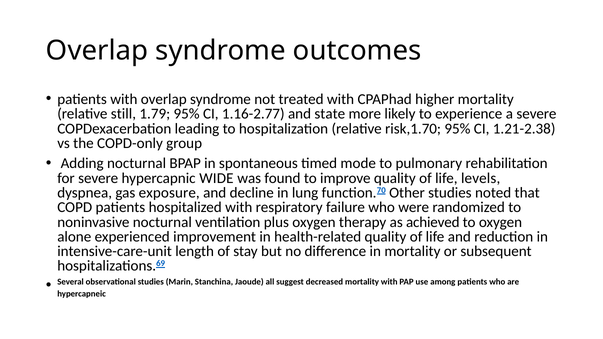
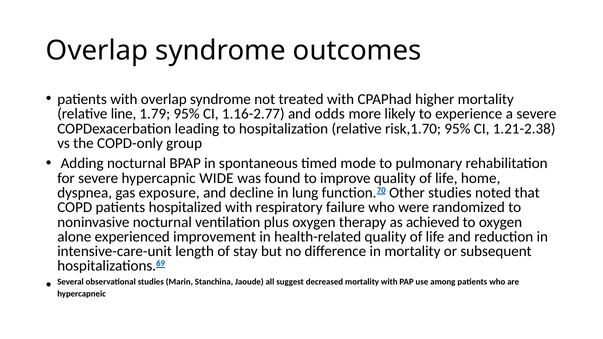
still: still -> line (124, 114)
state: state -> odds (330, 114)
levels: levels -> home (481, 178)
